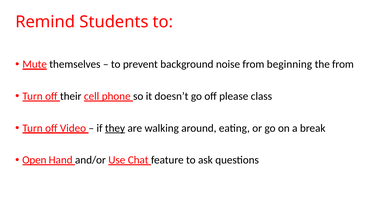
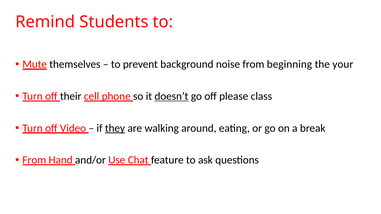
the from: from -> your (343, 64)
doesn’t underline: none -> present (171, 96)
Open: Open -> From (34, 160)
